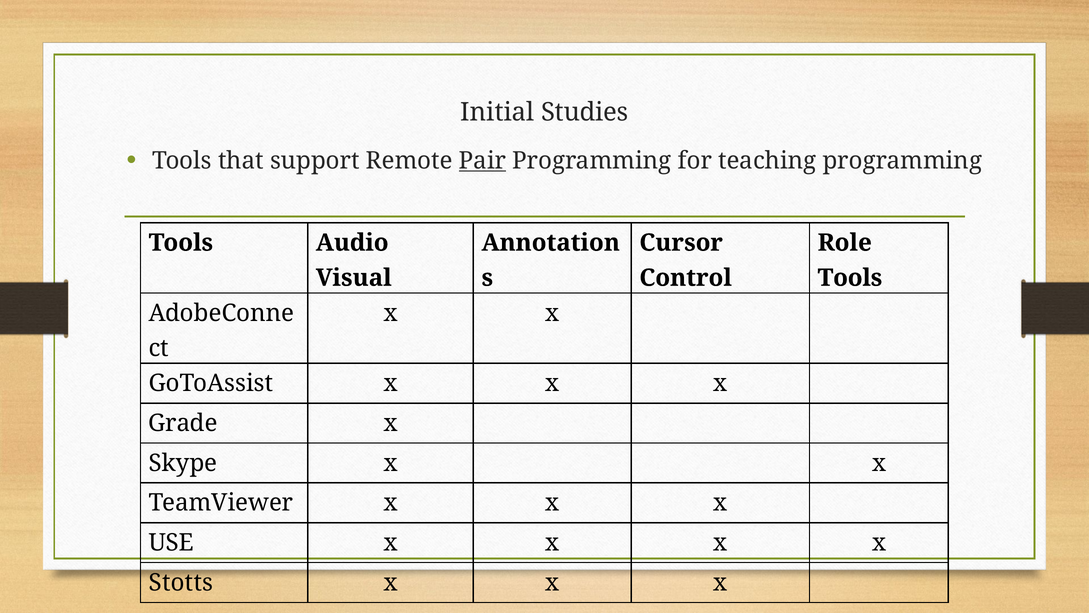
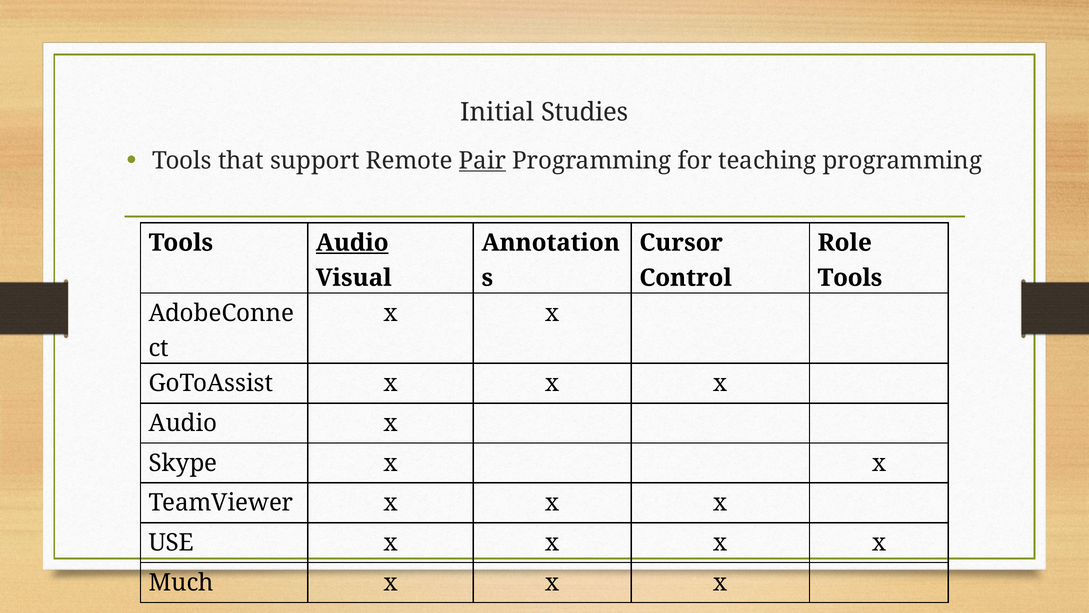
Audio underline: none -> present (352, 243)
Grade: Grade -> Audio (183, 423)
Stotts: Stotts -> Much (181, 582)
